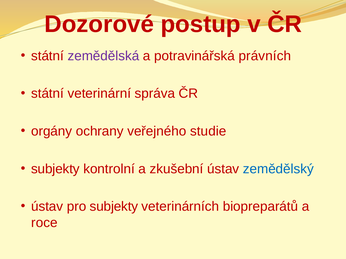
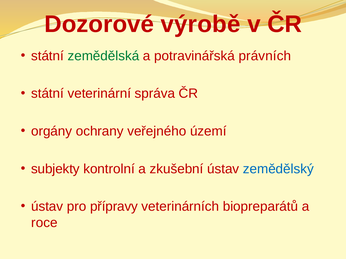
postup: postup -> výrobě (200, 24)
zemědělská colour: purple -> green (103, 56)
studie: studie -> území (208, 131)
pro subjekty: subjekty -> přípravy (114, 207)
